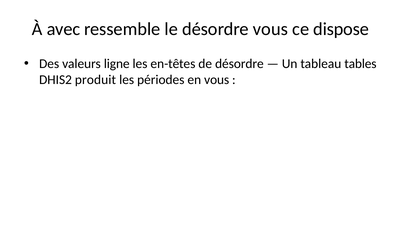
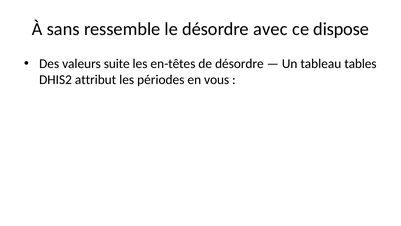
avec: avec -> sans (63, 29)
désordre vous: vous -> avec (270, 29)
ligne: ligne -> suite (117, 64)
produit: produit -> attribut (96, 80)
